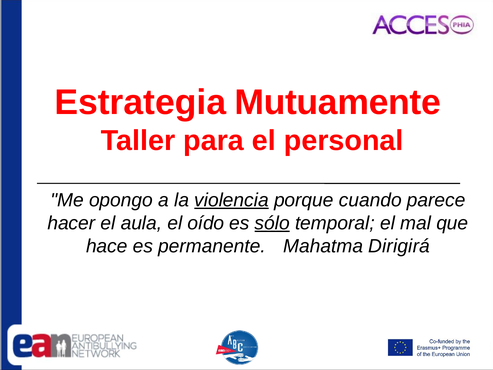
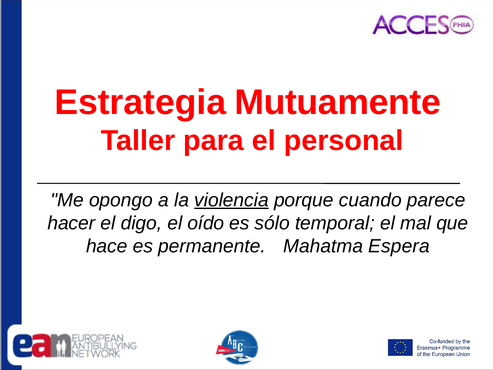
aula: aula -> digo (141, 223)
sólo underline: present -> none (272, 223)
Dirigirá: Dirigirá -> Espera (399, 246)
